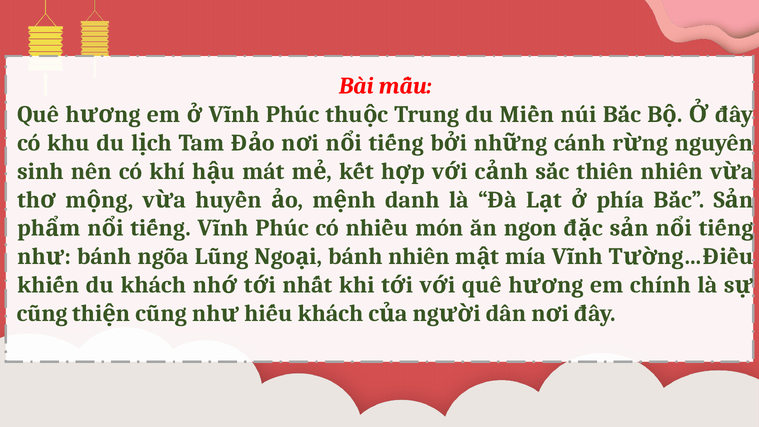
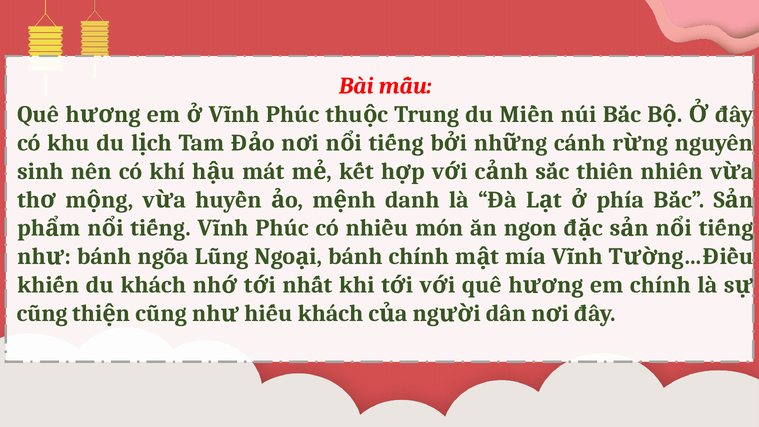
bánh nhiên: nhiên -> chính (419, 257)
